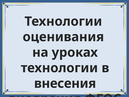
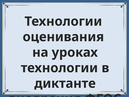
внесения: внесения -> диктанте (65, 83)
